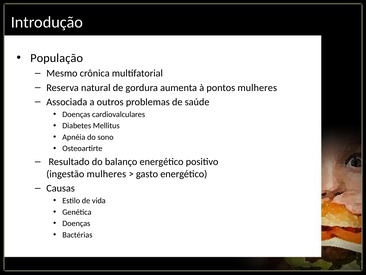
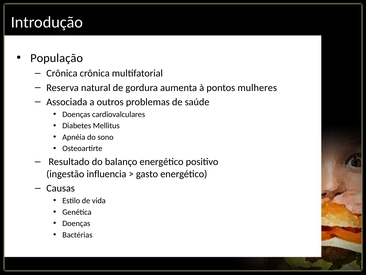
Mesmo: Mesmo -> Crônica (62, 73)
ingestão mulheres: mulheres -> influencia (106, 174)
